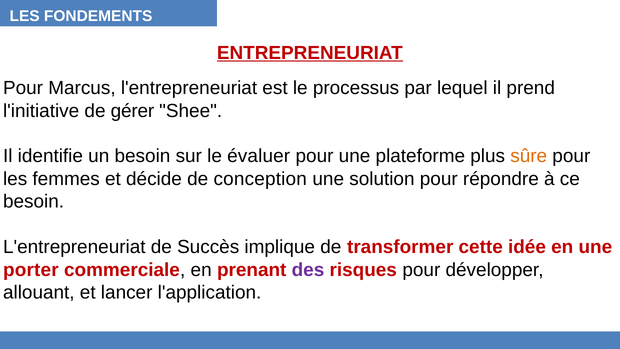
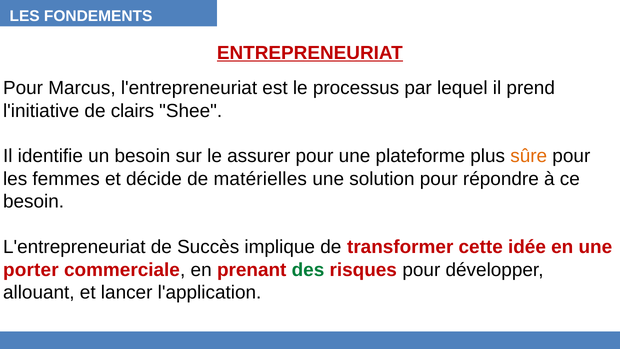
gérer: gérer -> clairs (132, 111)
évaluer: évaluer -> assurer (259, 156)
conception: conception -> matérielles (260, 179)
des colour: purple -> green (308, 270)
